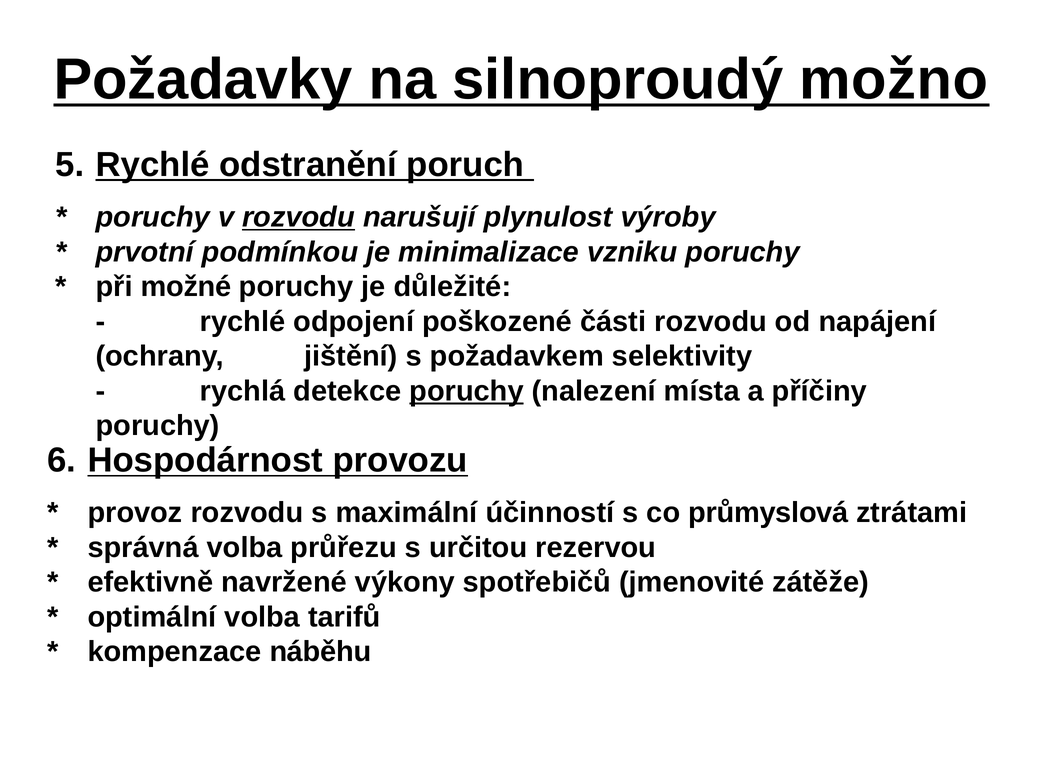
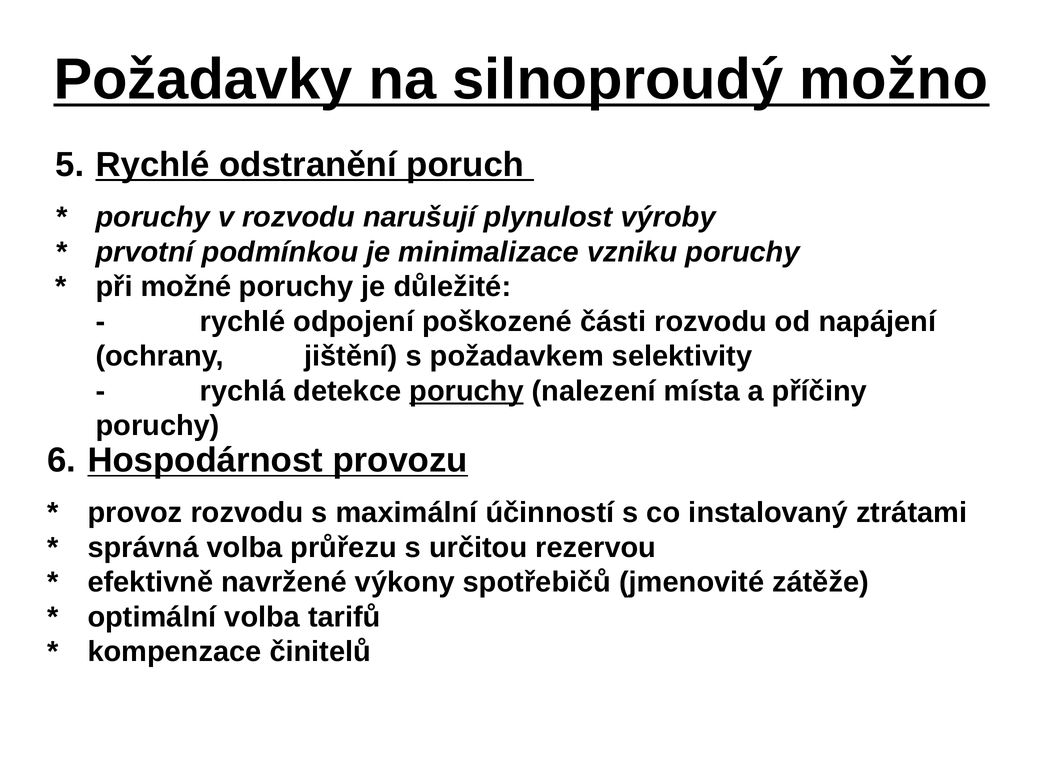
rozvodu underline: present -> none (299, 217)
průmyslová: průmyslová -> instalovaný (768, 513)
náběhu: náběhu -> činitelů (320, 652)
